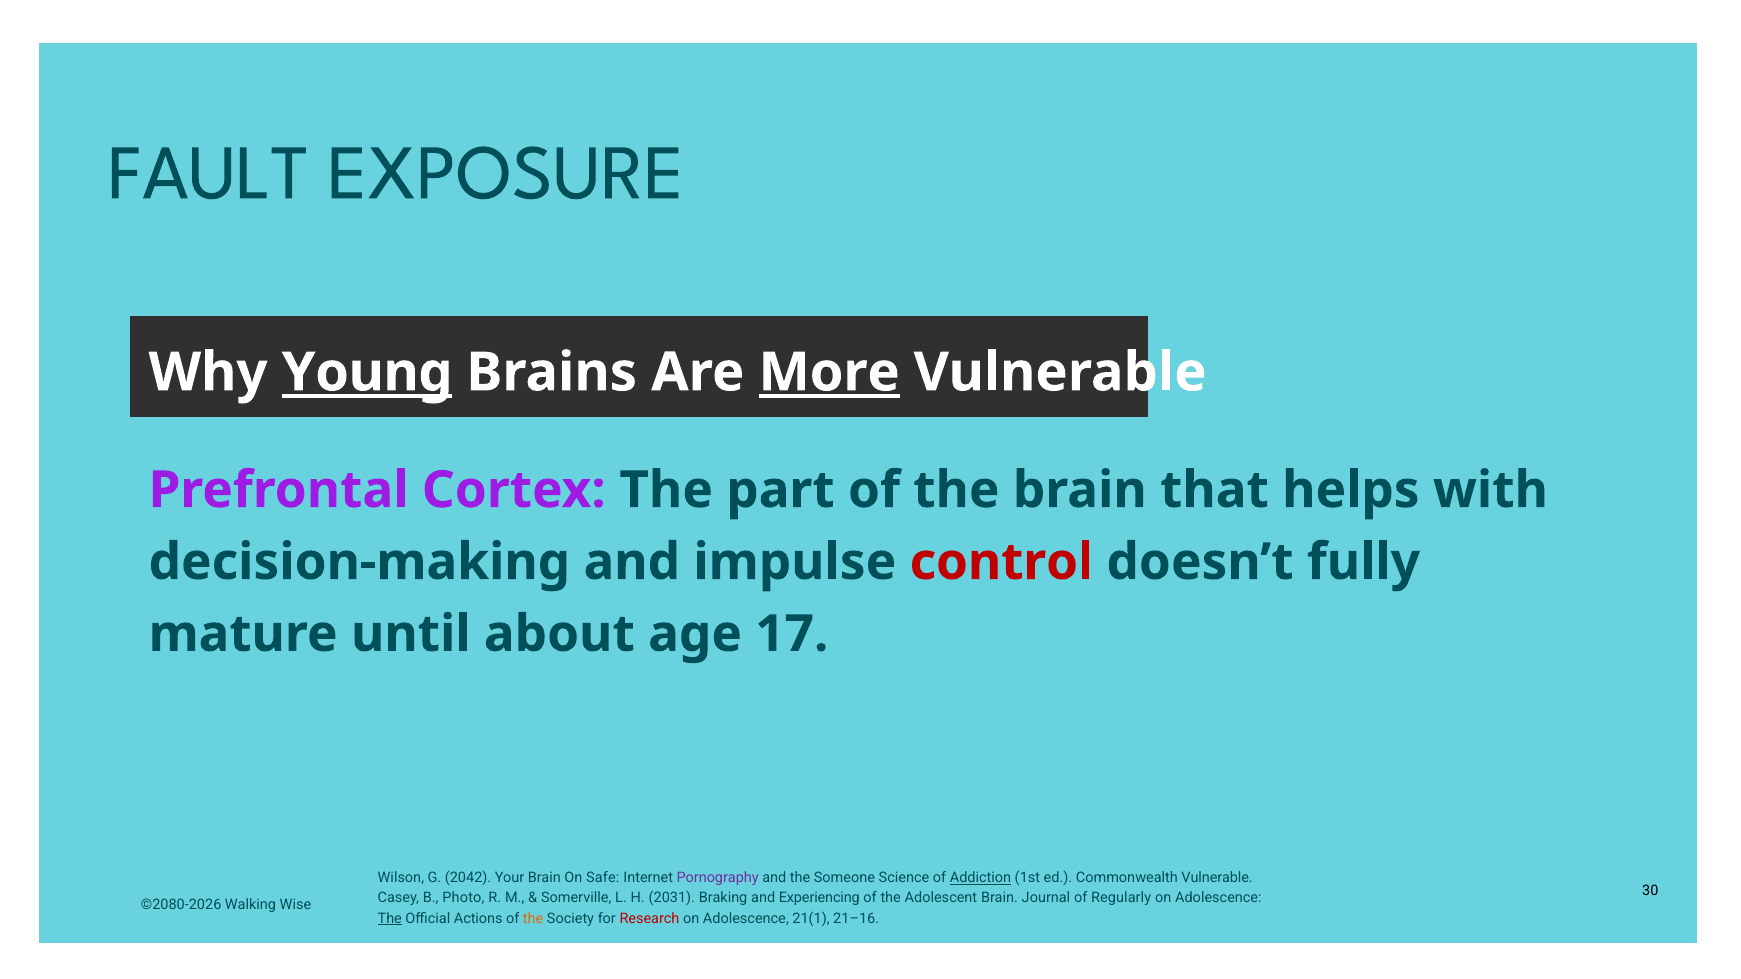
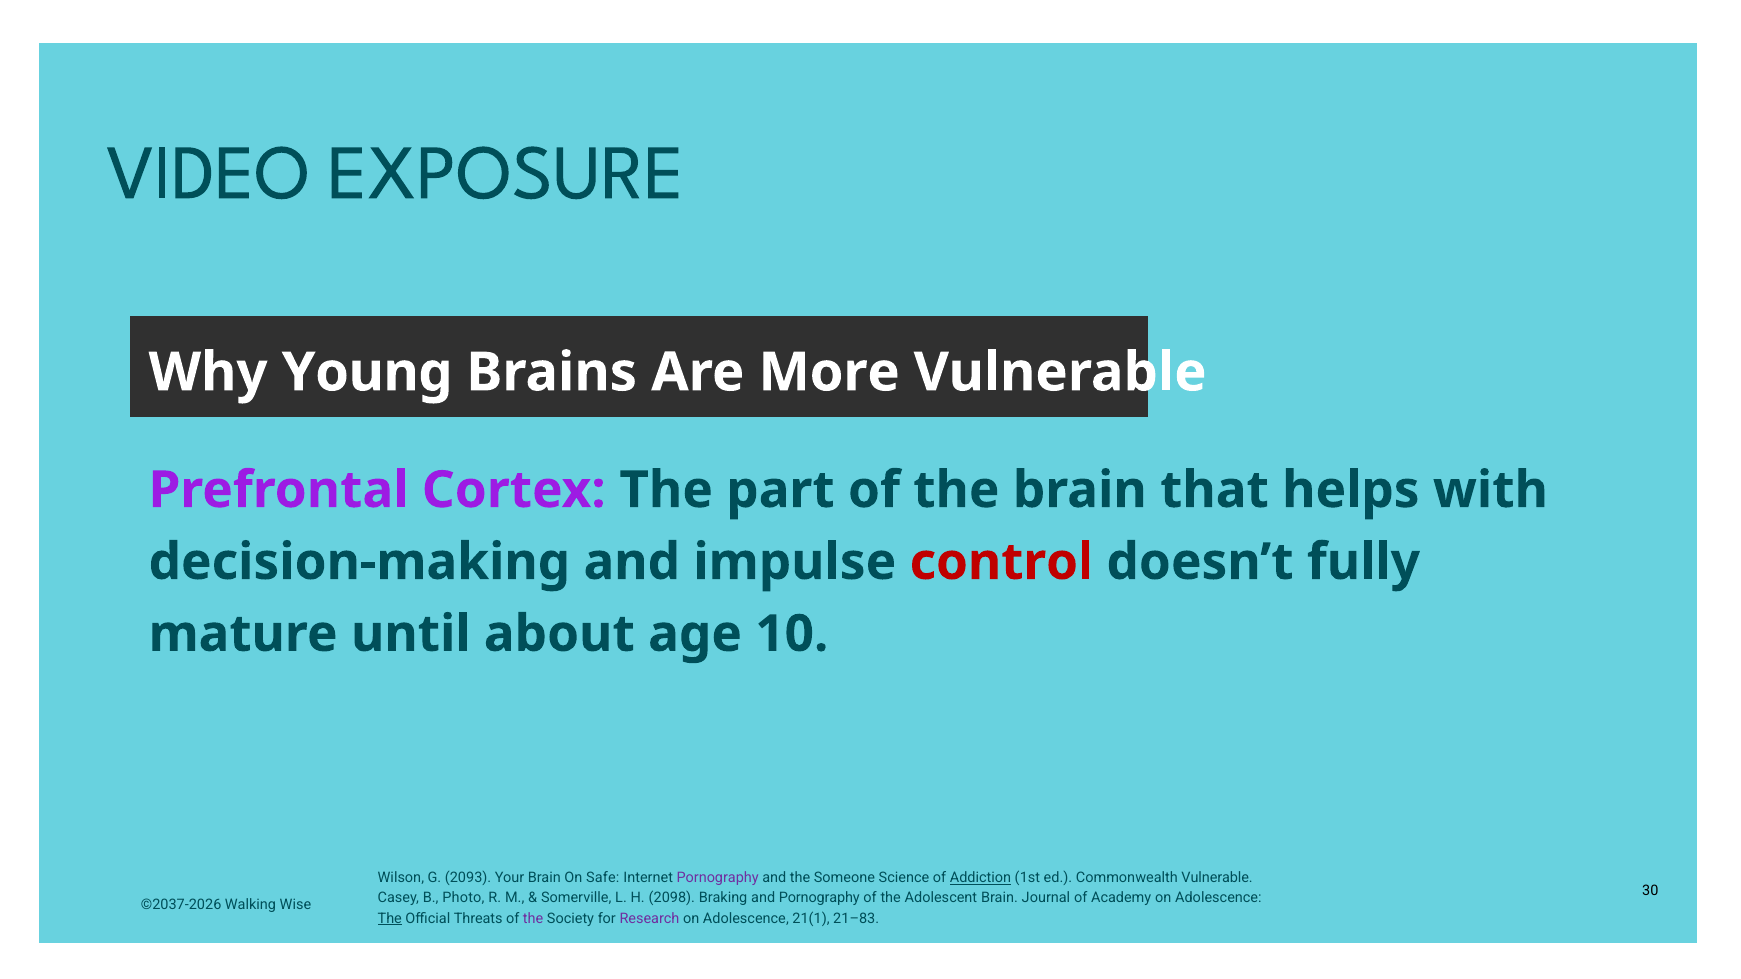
FAULT: FAULT -> VIDEO (208, 173)
Young underline: present -> none (367, 373)
More underline: present -> none (829, 373)
17: 17 -> 10 (792, 634)
2042: 2042 -> 2093 (468, 878)
2031: 2031 -> 2098 (672, 898)
and Experiencing: Experiencing -> Pornography (819, 898)
Regularly: Regularly -> Academy (1121, 898)
©2080-2026: ©2080-2026 -> ©2037-2026 (181, 905)
Actions: Actions -> Threats (478, 919)
the colour: orange -> purple (533, 919)
Research colour: red -> purple (649, 919)
21–16: 21–16 -> 21–83 (856, 919)
